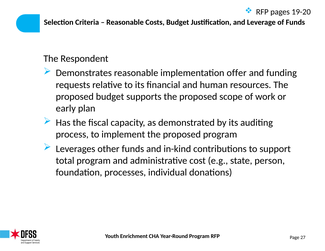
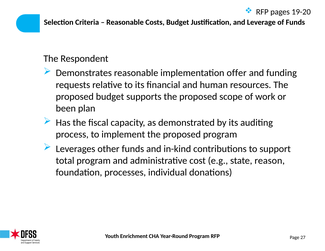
early: early -> been (66, 108)
person: person -> reason (270, 161)
